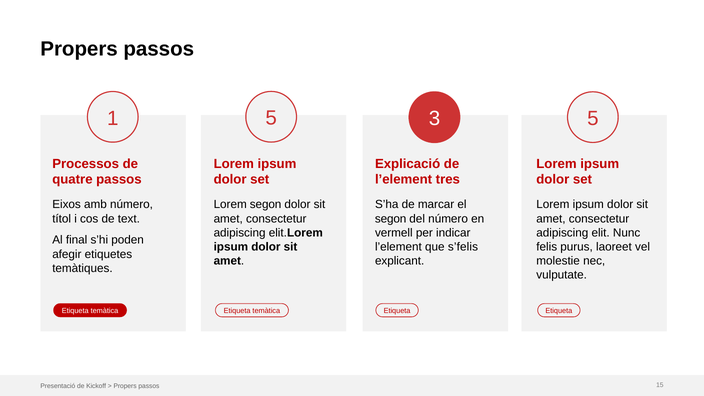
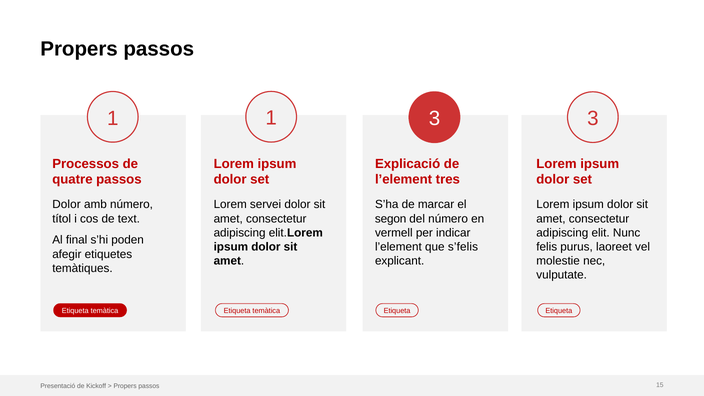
1 5: 5 -> 1 (271, 118)
3 5: 5 -> 3 (593, 119)
Eixos: Eixos -> Dolor (66, 205)
Lorem segon: segon -> servei (266, 205)
